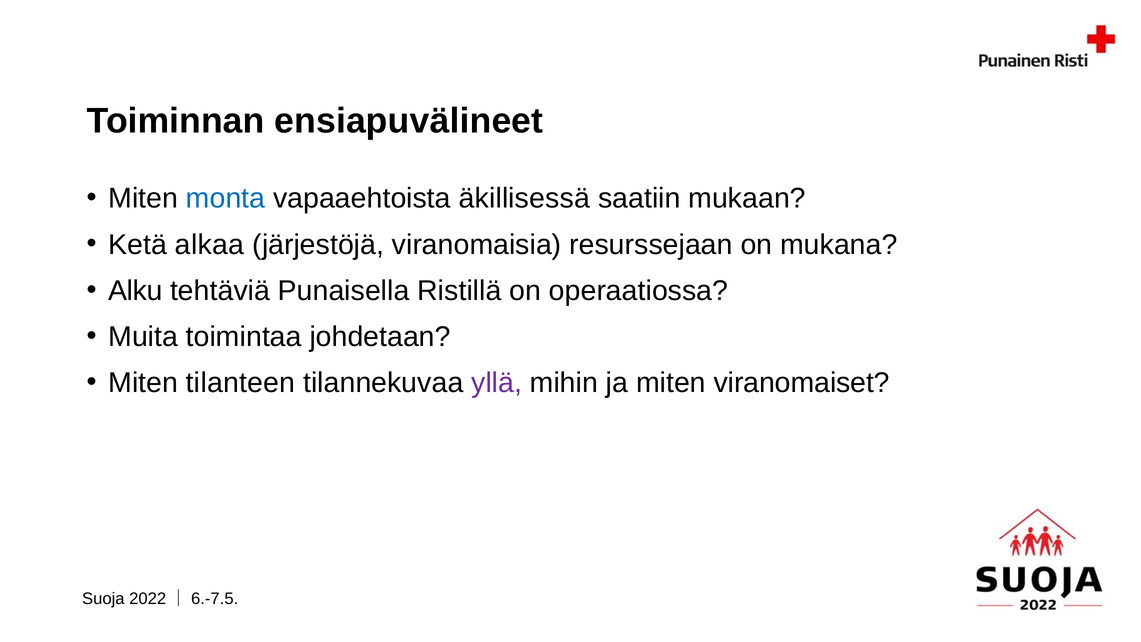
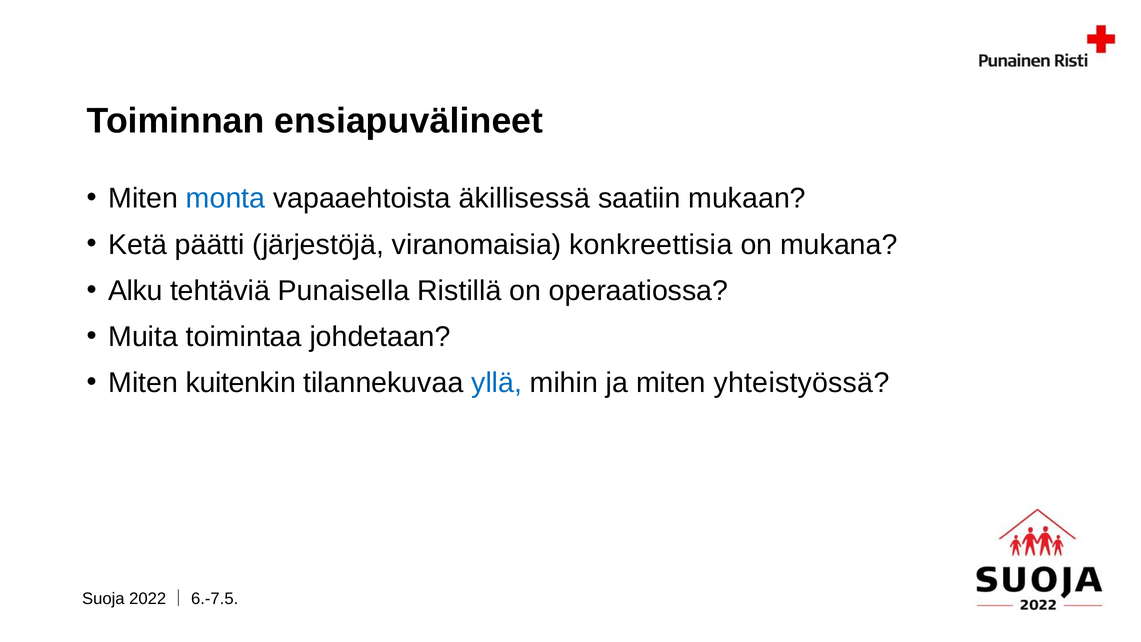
alkaa: alkaa -> päätti (210, 245)
resurssejaan: resurssejaan -> konkreettisia (651, 245)
tilanteen: tilanteen -> kuitenkin (241, 383)
yllä colour: purple -> blue (497, 383)
viranomaiset: viranomaiset -> yhteistyössä (802, 383)
